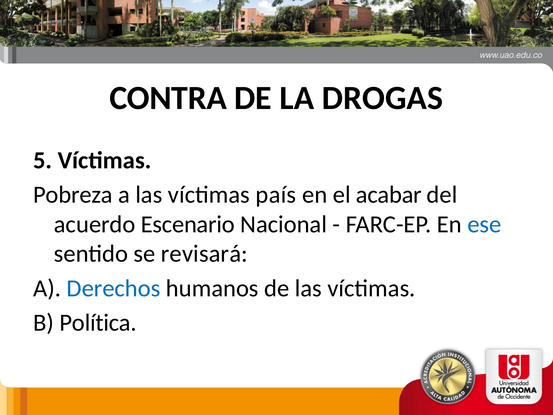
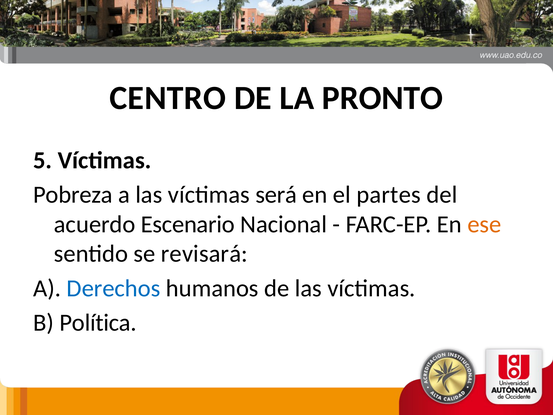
CONTRA: CONTRA -> CENTRO (168, 98)
DROGAS: DROGAS -> PRONTO (382, 98)
país: país -> será (276, 195)
acabar: acabar -> partes (389, 195)
ese colour: blue -> orange (484, 224)
